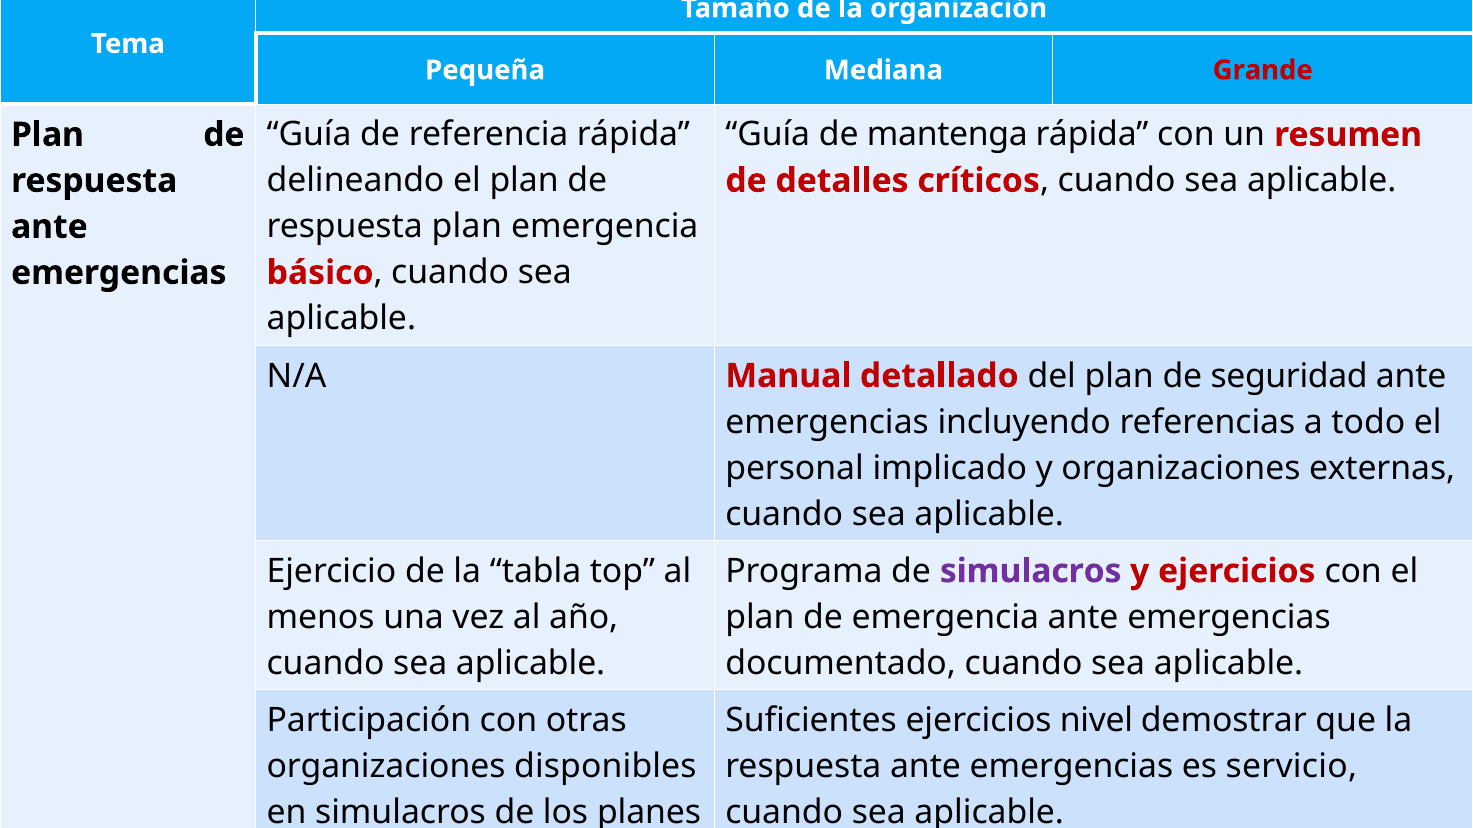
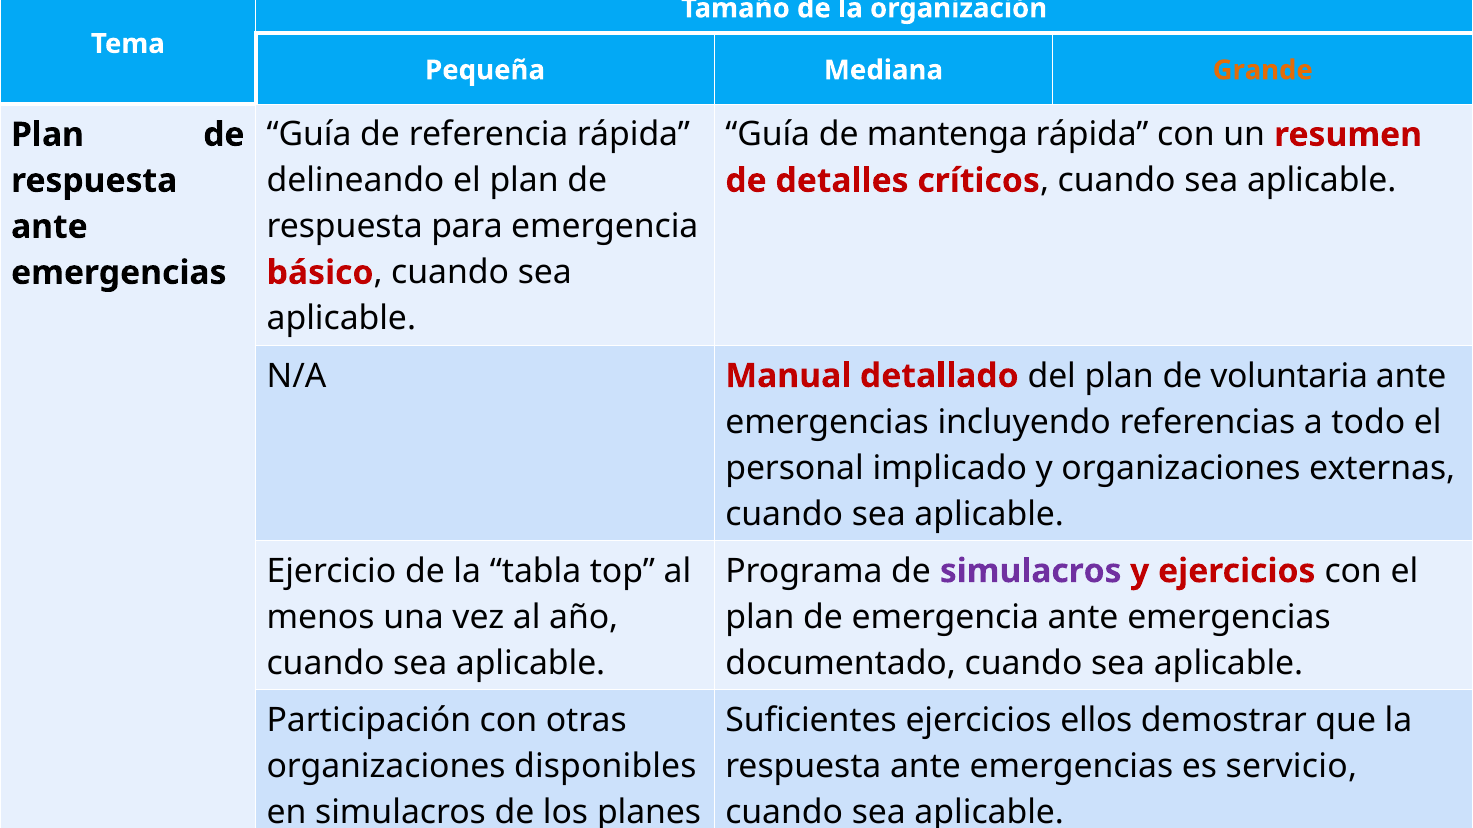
Grande colour: red -> orange (1263, 70)
respuesta plan: plan -> para (467, 227)
seguridad: seguridad -> voluntaria (1289, 376)
nivel: nivel -> ellos (1096, 721)
